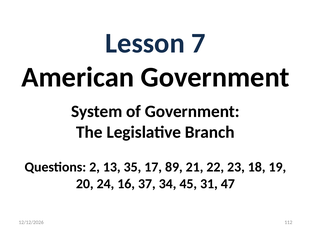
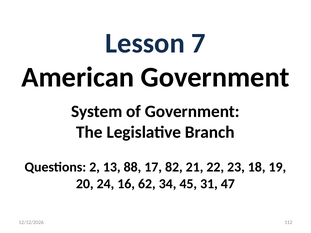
35: 35 -> 88 (132, 167)
89: 89 -> 82 (174, 167)
37: 37 -> 62 (147, 184)
